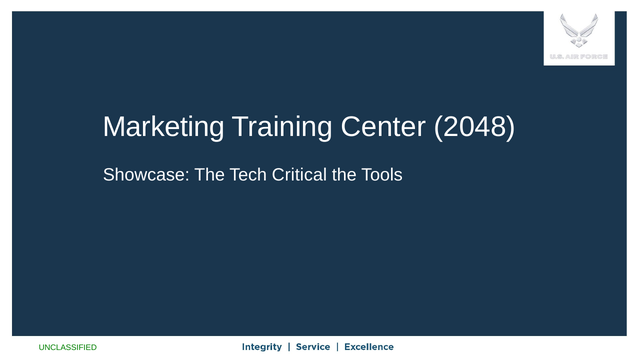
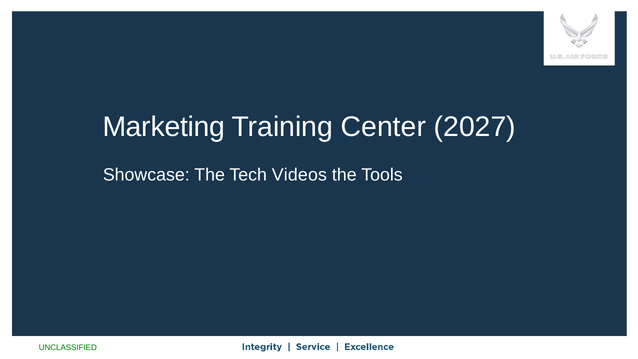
2048: 2048 -> 2027 (475, 127)
Critical: Critical -> Videos (299, 175)
